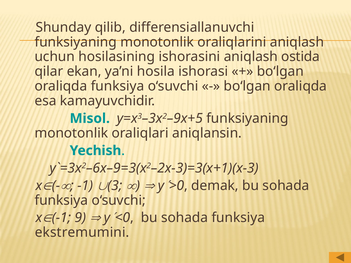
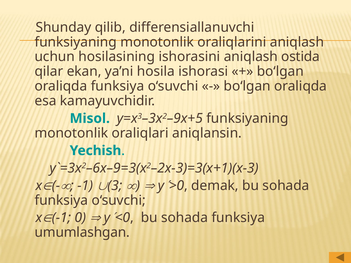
9: 9 -> 0 (80, 218)
ekstremumini: ekstremumini -> umumlashgan (82, 233)
